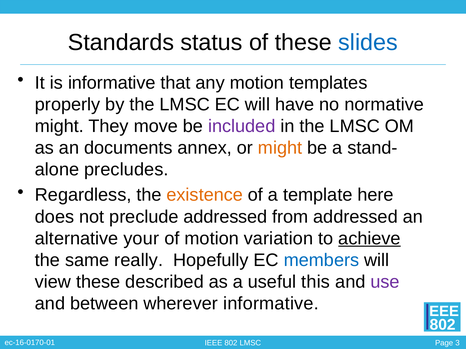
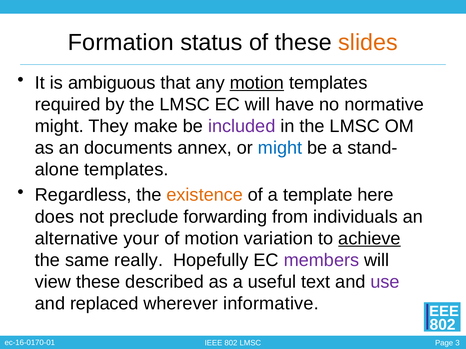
Standards: Standards -> Formation (121, 42)
slides colour: blue -> orange (368, 42)
is informative: informative -> ambiguous (112, 83)
motion underline: none -> present (257, 83)
properly: properly -> required (68, 105)
move: move -> make (156, 126)
might colour: orange -> blue (280, 148)
precludes: precludes -> templates (126, 170)
preclude addressed: addressed -> forwarding (225, 217)
from addressed: addressed -> individuals (356, 217)
members colour: blue -> purple (321, 261)
this: this -> text (316, 282)
between: between -> replaced (104, 304)
